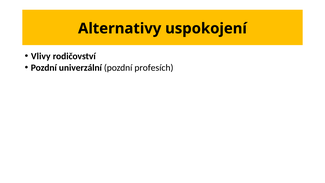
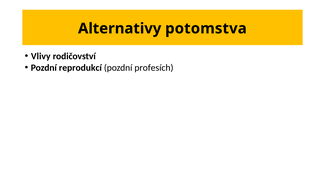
uspokojení: uspokojení -> potomstva (206, 28)
univerzální: univerzální -> reprodukcí (80, 68)
